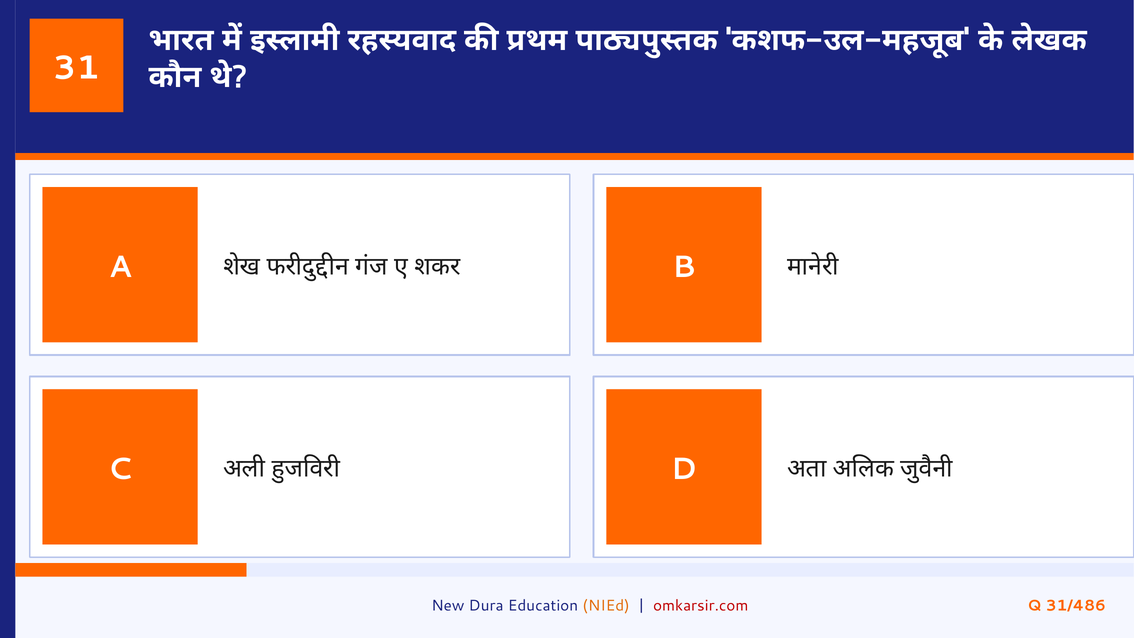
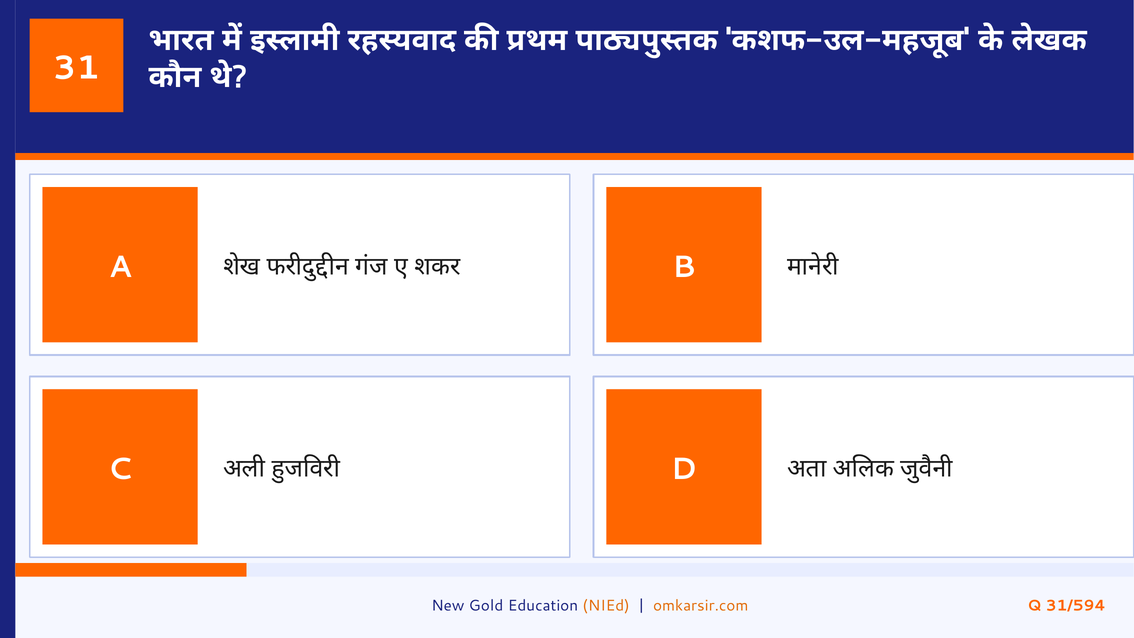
Dura: Dura -> Gold (486, 606)
omkarsir.com colour: red -> orange (701, 606)
31/486: 31/486 -> 31/594 (1076, 606)
